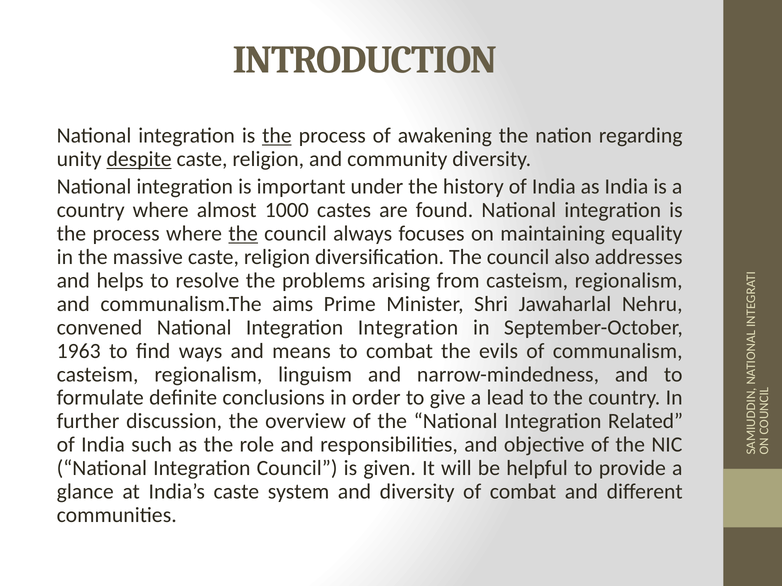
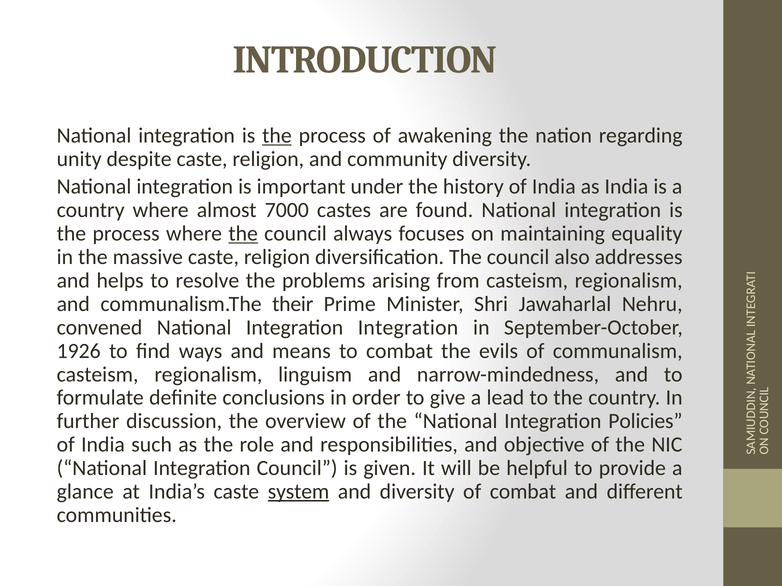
despite underline: present -> none (139, 159)
1000: 1000 -> 7000 (287, 210)
aims: aims -> their (293, 304)
1963: 1963 -> 1926 (79, 351)
Related: Related -> Policies (645, 422)
system underline: none -> present (299, 492)
